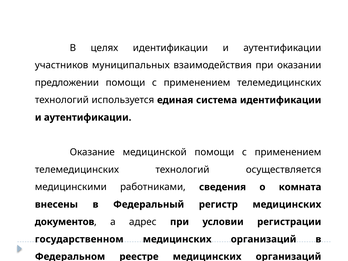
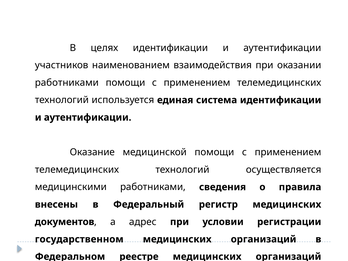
муниципальных: муниципальных -> наименованием (131, 65)
предложении: предложении -> работниками (67, 83)
комната: комната -> правила (300, 187)
